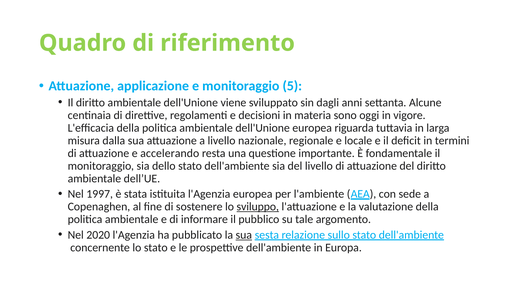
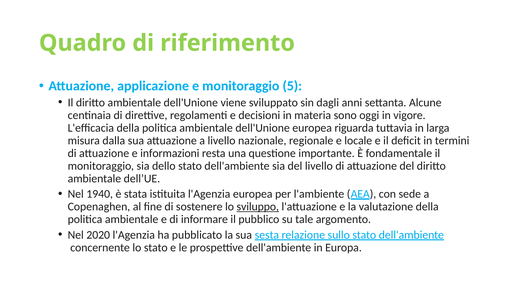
accelerando: accelerando -> informazioni (170, 153)
1997: 1997 -> 1940 (100, 194)
sua underline: present -> none (244, 234)
